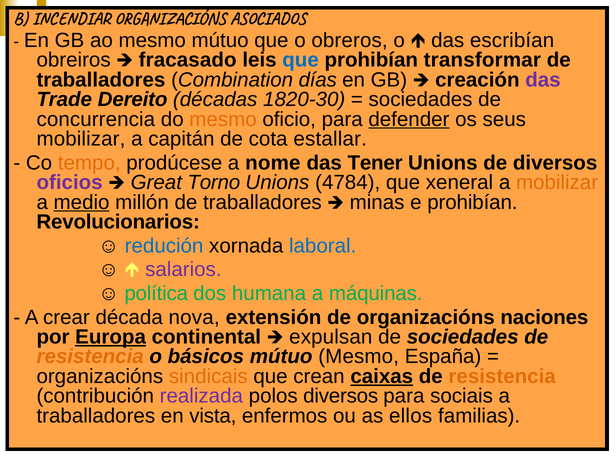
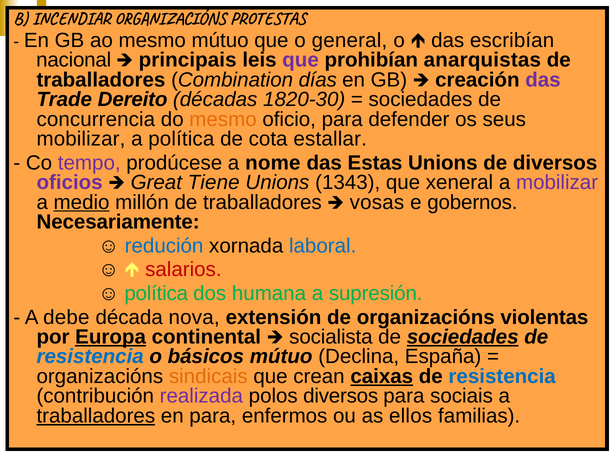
ASOCIADOS: ASOCIADOS -> PROTESTAS (268, 18)
obreros: obreros -> general (349, 40)
obreiros: obreiros -> nacional (74, 60)
fracasado: fracasado -> principais (188, 60)
que colour: blue -> purple (301, 60)
transformar: transformar -> anarquistas (482, 60)
defender underline: present -> none (409, 119)
a capitán: capitán -> política (181, 139)
tempo colour: orange -> purple (89, 163)
Tener: Tener -> Estas (375, 163)
Torno: Torno -> Tiene (214, 183)
4784: 4784 -> 1343 (348, 183)
mobilizar colour: orange -> purple (557, 183)
minas: minas -> vosas (377, 202)
e prohibían: prohibían -> gobernos (472, 202)
Revolucionarios: Revolucionarios -> Necesariamente (118, 222)
salarios colour: purple -> red (183, 270)
máquinas: máquinas -> supresión (376, 293)
crear: crear -> debe (66, 317)
naciones: naciones -> violentas (544, 317)
expulsan: expulsan -> socialista (331, 337)
sociedades underline: none -> present (463, 337)
resistencia colour: orange -> blue (90, 357)
Mesmo: Mesmo -> Declina (359, 357)
resistencia colour: orange -> blue (502, 376)
traballadores underline: none -> present (96, 416)
en vista: vista -> para (213, 416)
